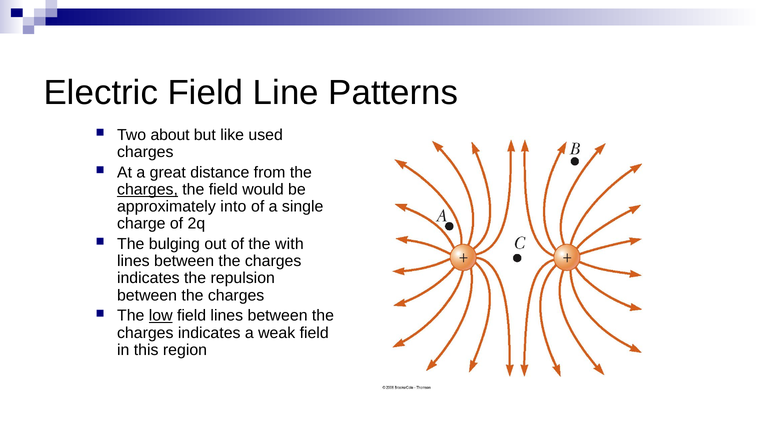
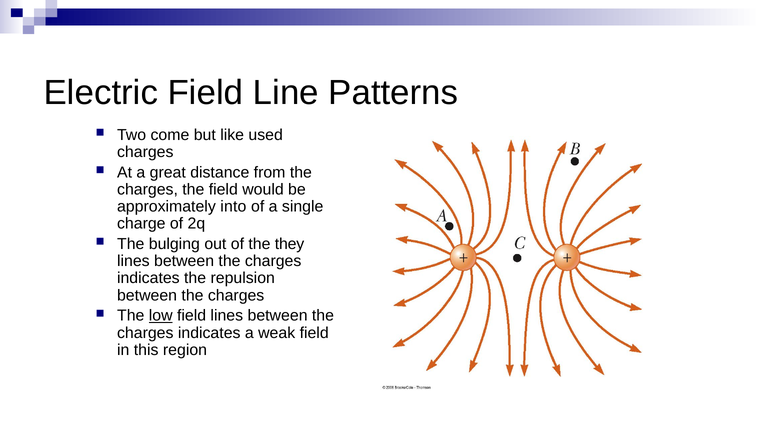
about: about -> come (170, 135)
charges underline: present -> none (148, 190)
with: with -> they (290, 244)
